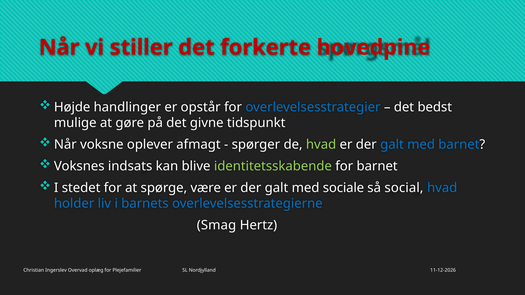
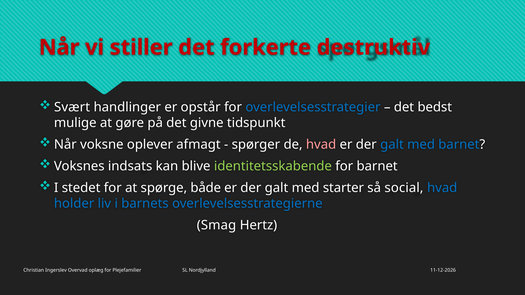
hovedpine: hovedpine -> destruktiv (373, 47)
Højde: Højde -> Svært (72, 107)
hvad colour: light green -> pink (321, 145)
være: være -> både (206, 188)
sociale: sociale -> starter (343, 188)
